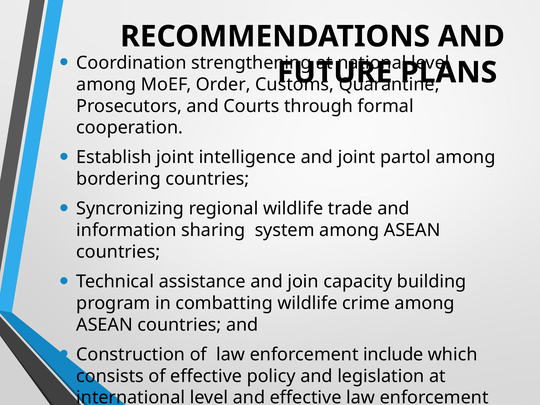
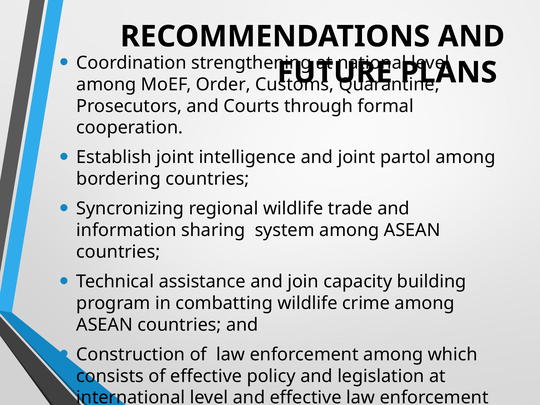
enforcement include: include -> among (393, 354)
